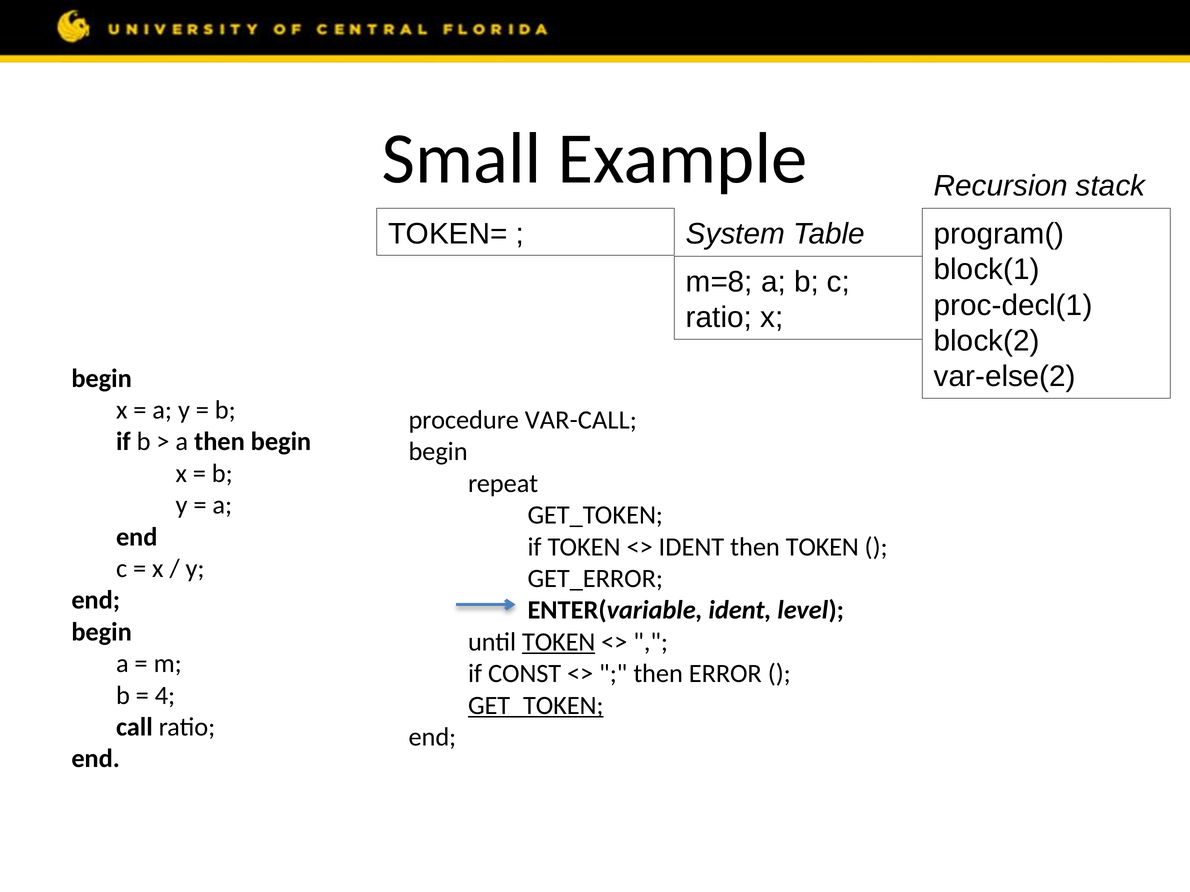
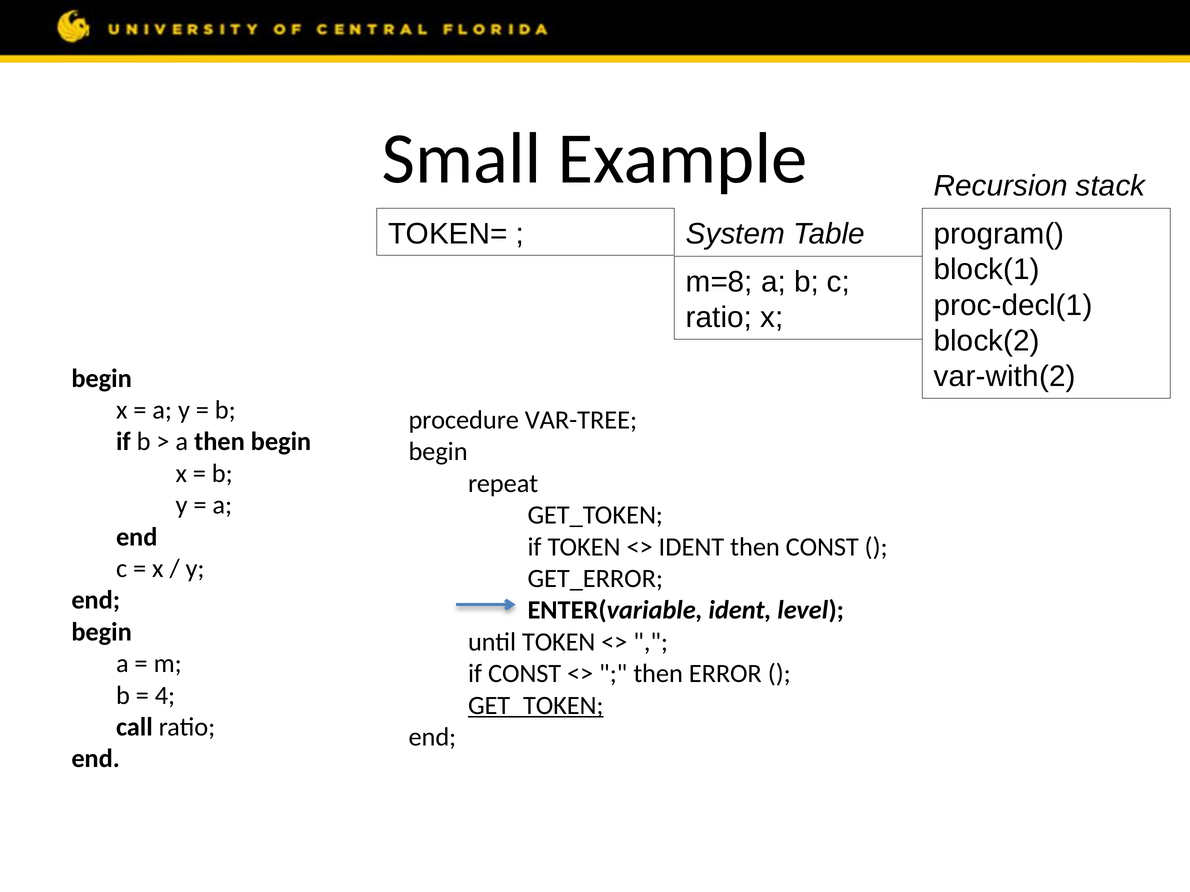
var-else(2: var-else(2 -> var-with(2 (1005, 377)
VAR-CALL: VAR-CALL -> VAR-TREE (581, 420)
then TOKEN: TOKEN -> CONST (822, 547)
TOKEN underline: present -> none (559, 642)
